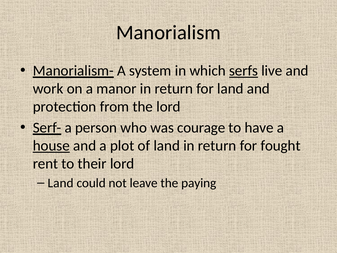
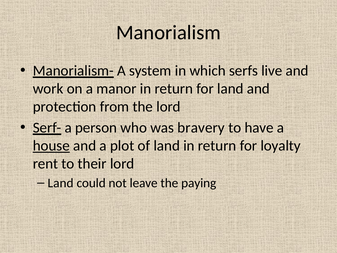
serfs underline: present -> none (244, 71)
courage: courage -> bravery (201, 128)
fought: fought -> loyalty (281, 146)
